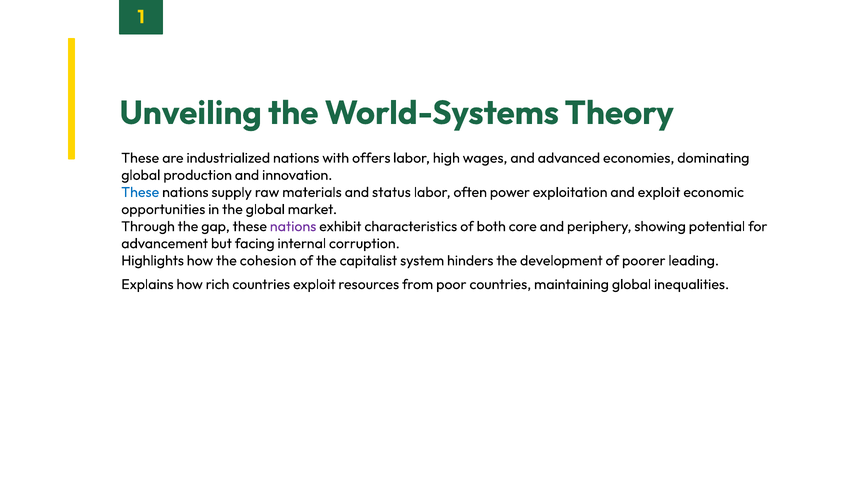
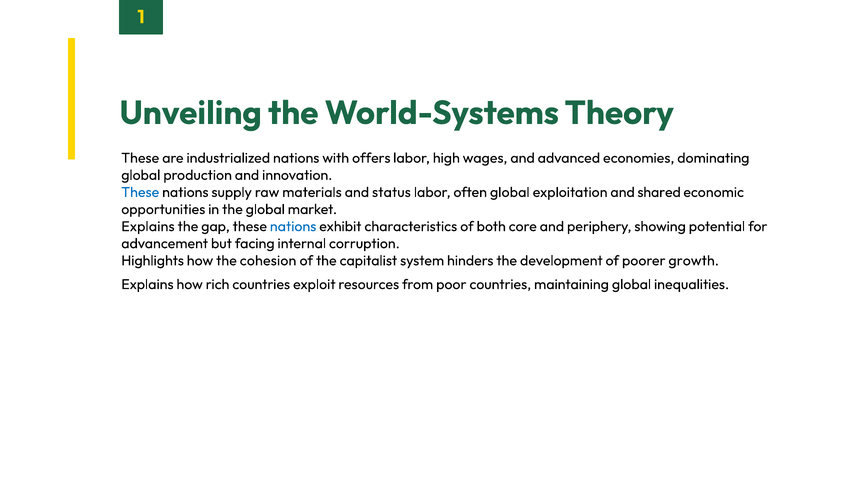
often power: power -> global (510, 192)
and exploit: exploit -> shared (659, 192)
Through: Through -> Explains (148, 226)
nations colour: purple -> blue (293, 226)
leading: leading -> growth (694, 261)
